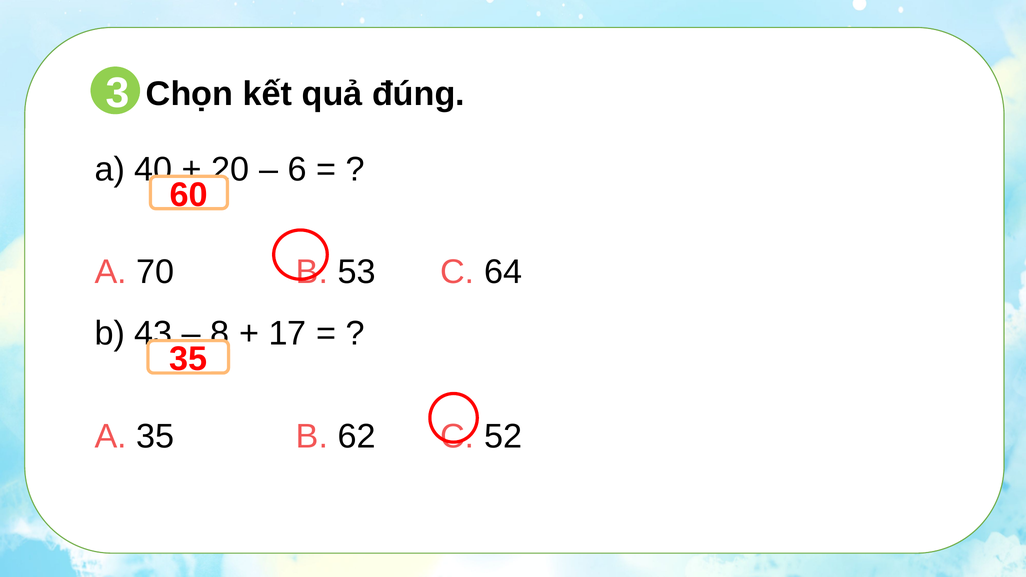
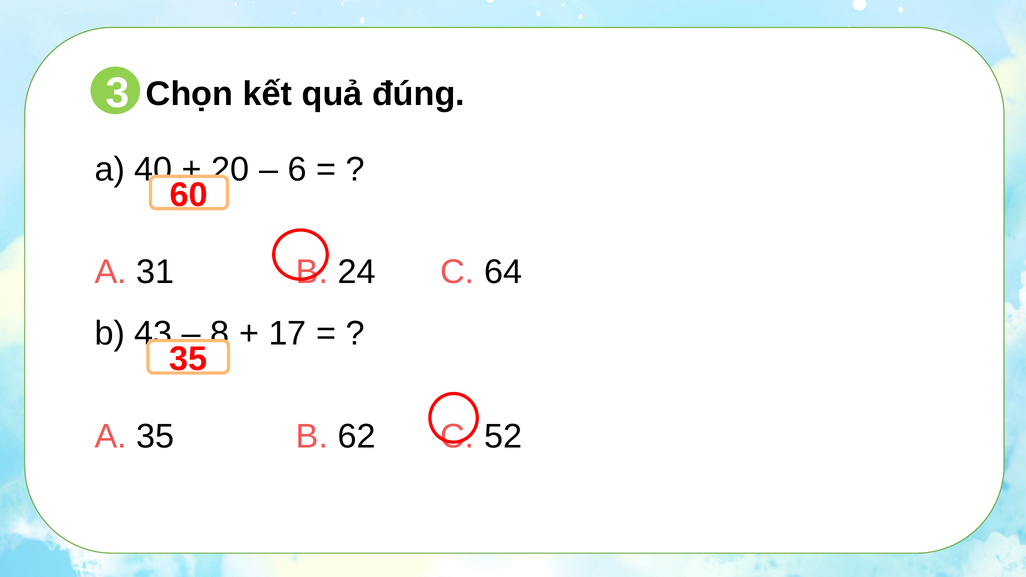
70: 70 -> 31 (155, 272)
53: 53 -> 24 (357, 272)
